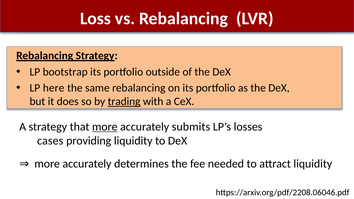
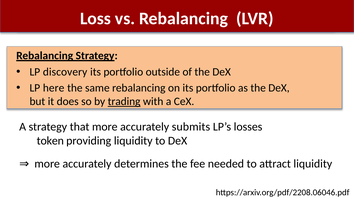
bootstrap: bootstrap -> discovery (65, 72)
more underline: present -> none (105, 127)
cases: cases -> token (50, 141)
